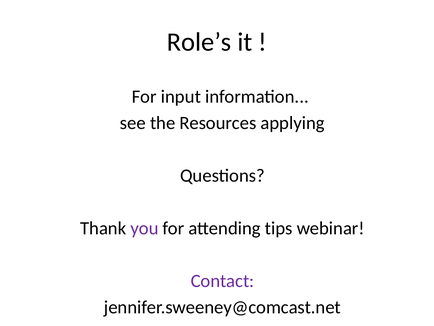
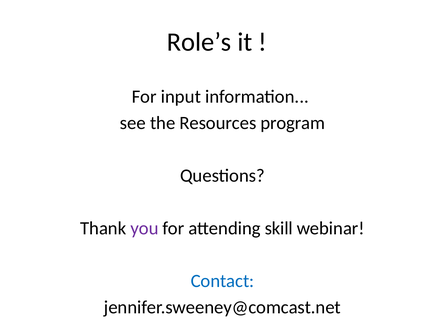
applying: applying -> program (293, 123)
tips: tips -> skill (279, 228)
Contact colour: purple -> blue (222, 281)
